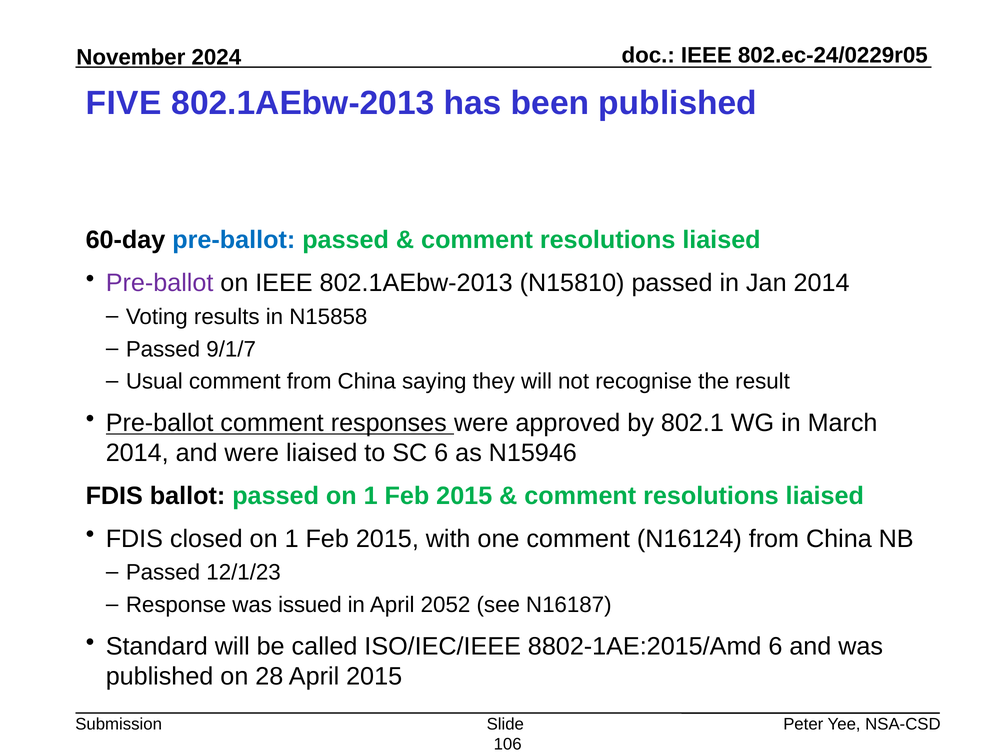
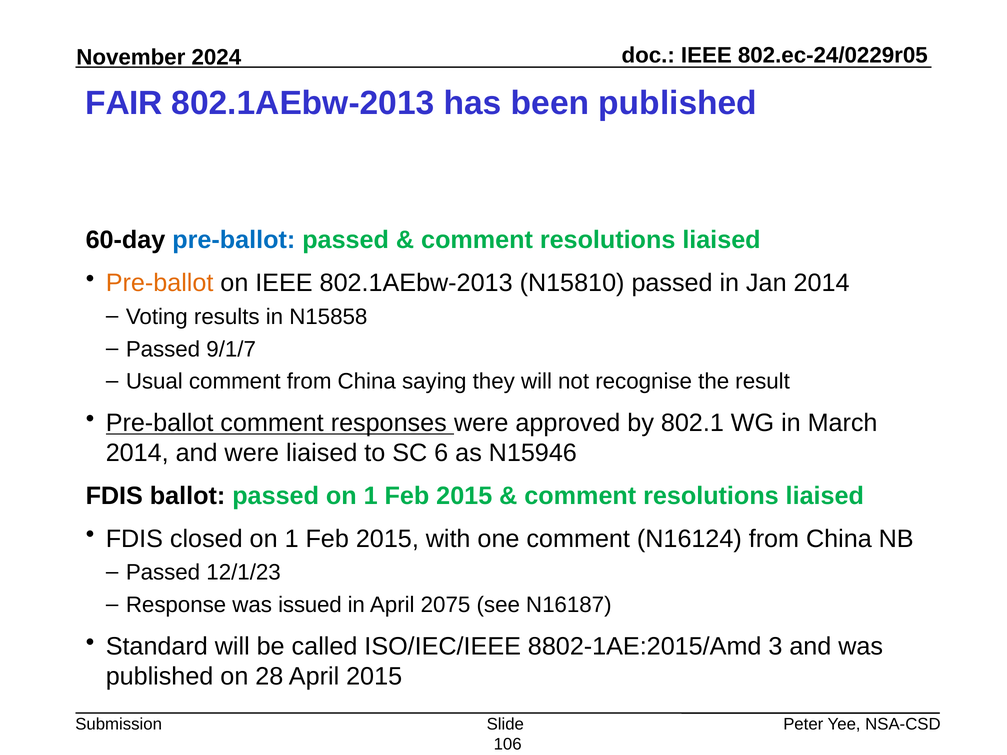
FIVE: FIVE -> FAIR (124, 103)
Pre-ballot colour: purple -> orange (160, 283)
2052: 2052 -> 2075 (446, 605)
8802-1AE:2015/Amd 6: 6 -> 3 (775, 647)
